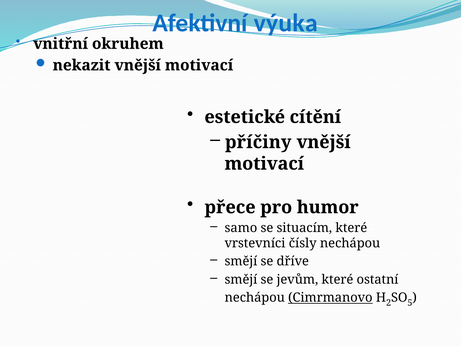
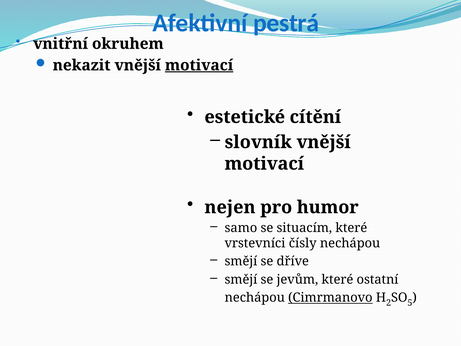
výuka: výuka -> pestrá (286, 23)
motivací underline: none -> present (199, 65)
příčiny: příčiny -> slovník (258, 142)
přece: přece -> nejen (230, 207)
